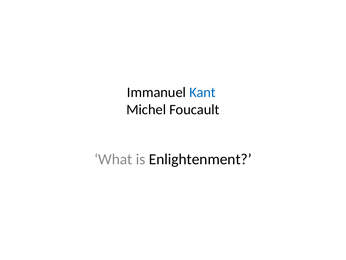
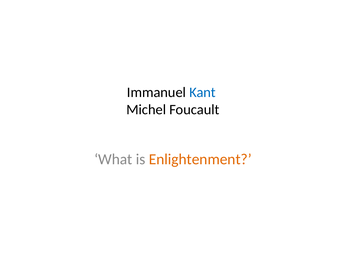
Enlightenment colour: black -> orange (200, 159)
